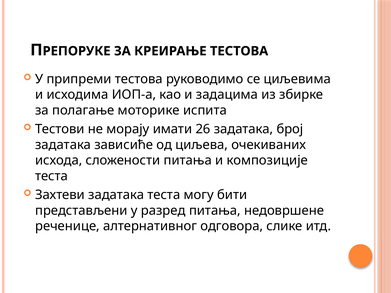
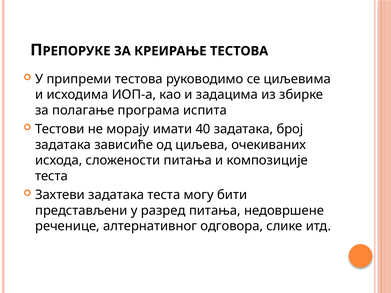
моторике: моторике -> програма (149, 110)
26: 26 -> 40 (203, 129)
